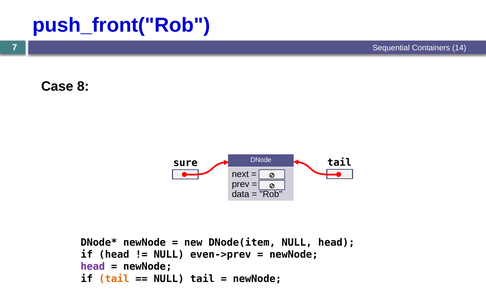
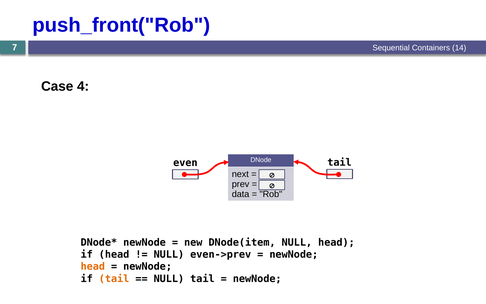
8: 8 -> 4 (83, 86)
sure: sure -> even (185, 163)
head colour: purple -> orange (93, 266)
